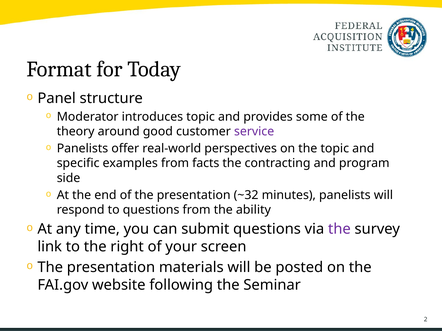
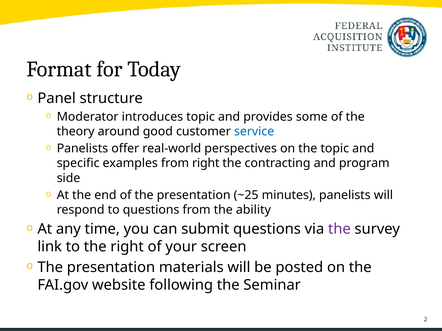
service colour: purple -> blue (254, 132)
from facts: facts -> right (206, 163)
~32: ~32 -> ~25 (246, 195)
